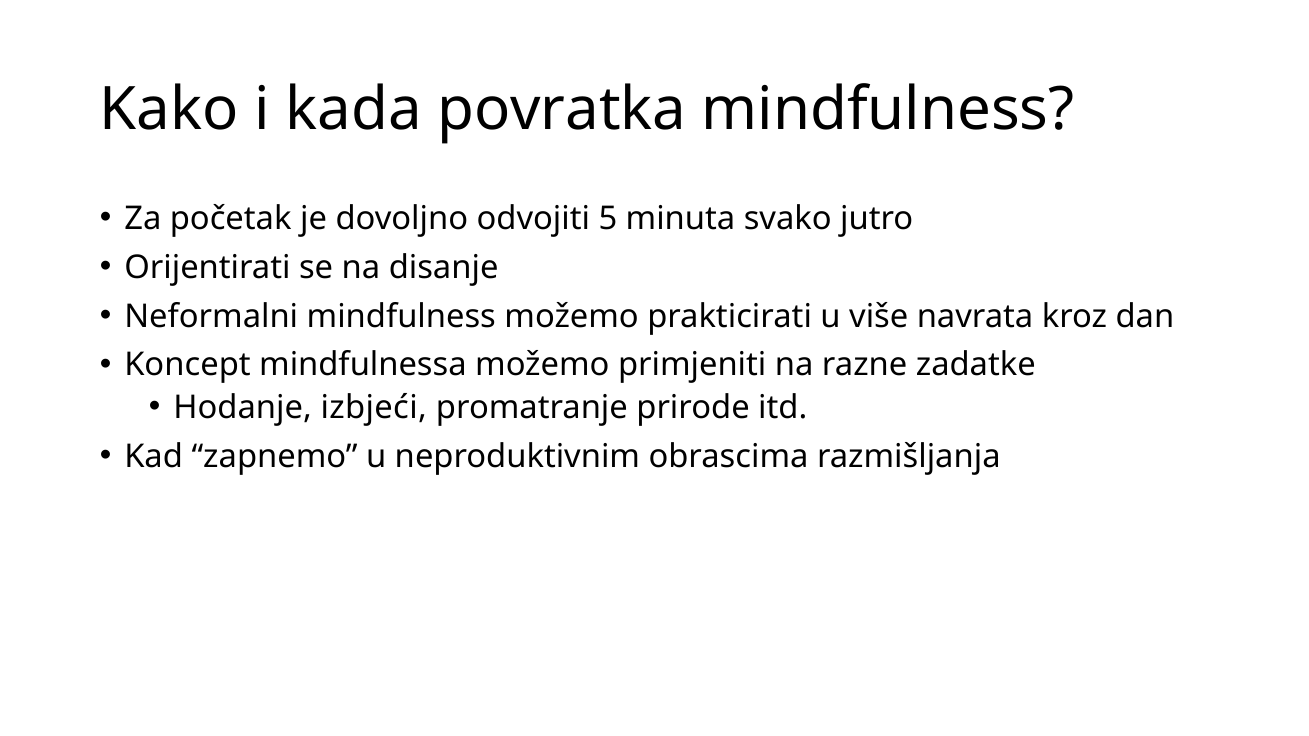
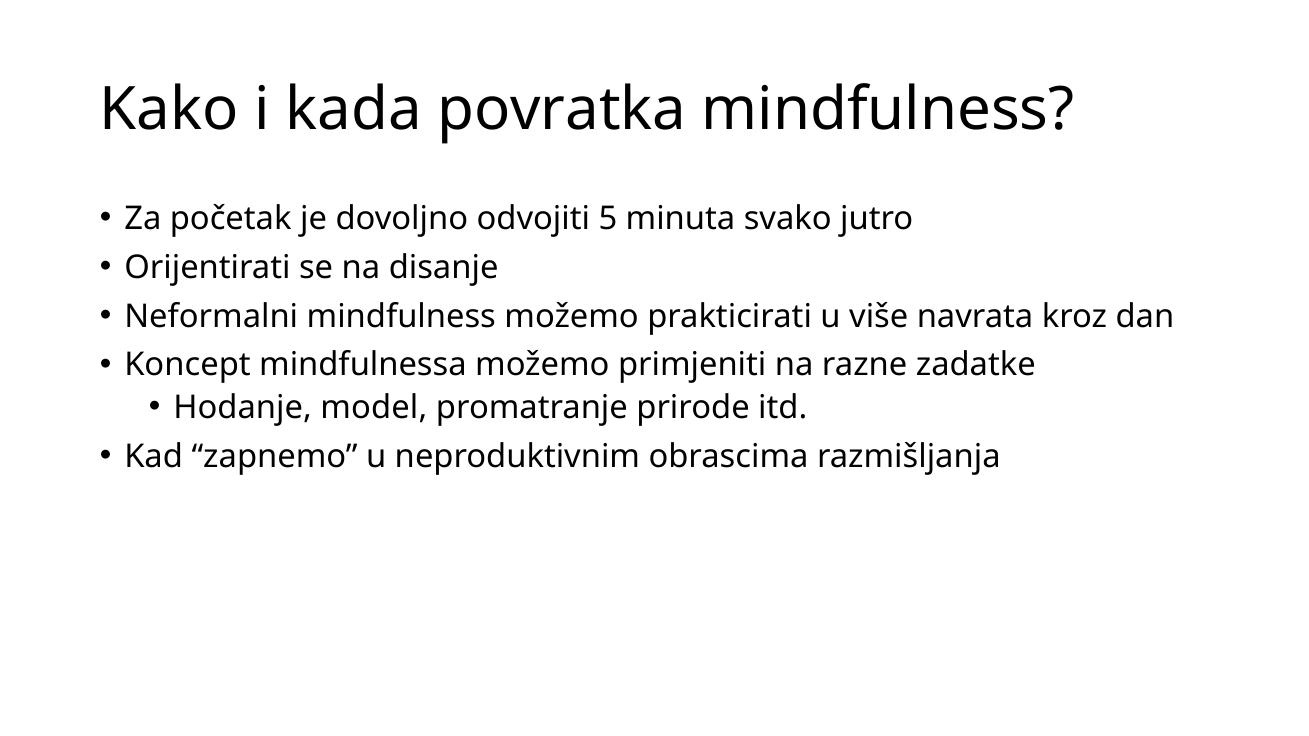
izbjeći: izbjeći -> model (374, 407)
